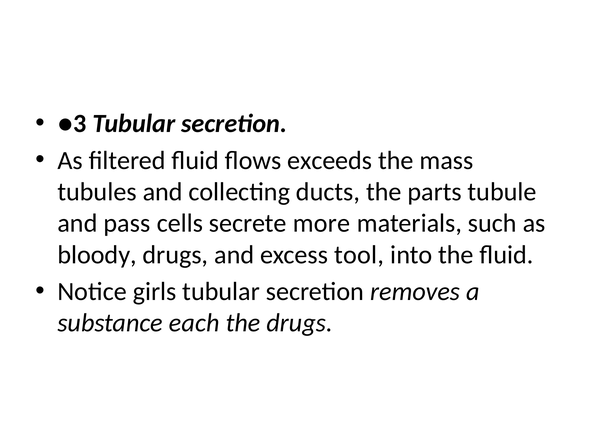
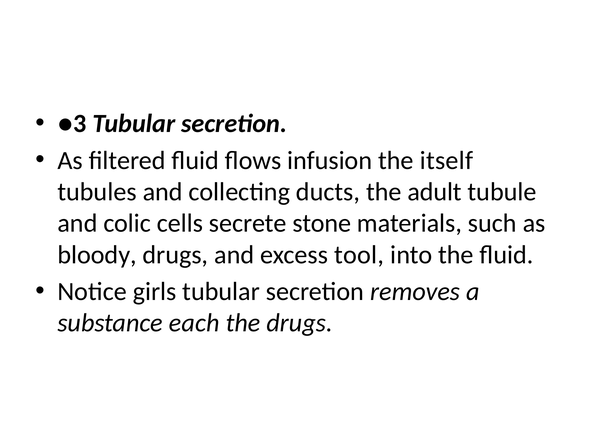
exceeds: exceeds -> infusion (330, 160)
mass: mass -> itself (446, 160)
parts: parts -> adult (435, 192)
pass: pass -> colic (127, 223)
more: more -> stone (322, 223)
